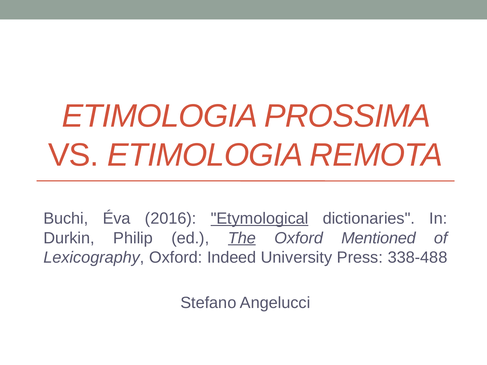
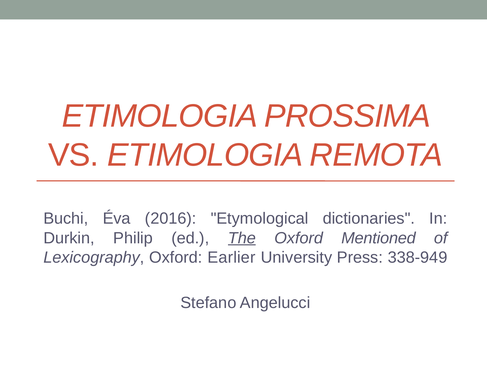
Etymological underline: present -> none (260, 219)
Indeed: Indeed -> Earlier (232, 258)
338-488: 338-488 -> 338-949 (418, 258)
